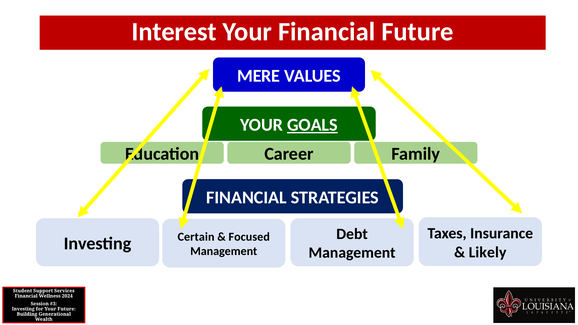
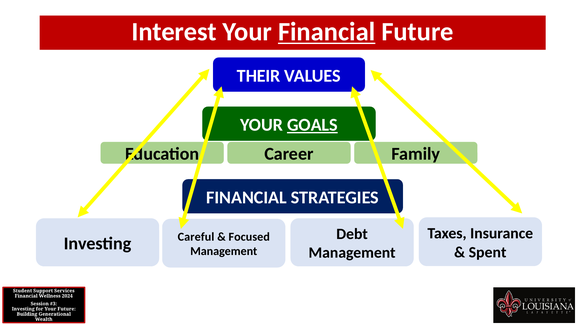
Financial underline: none -> present (327, 32)
MERE: MERE -> THEIR (259, 76)
Certain: Certain -> Careful (196, 237)
Likely: Likely -> Spent (488, 252)
